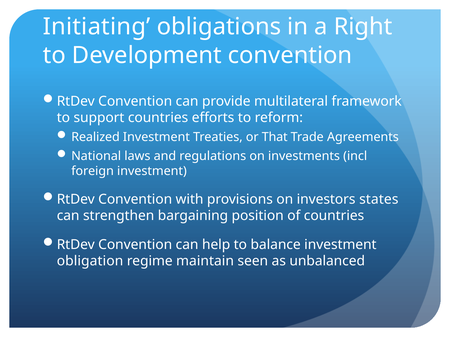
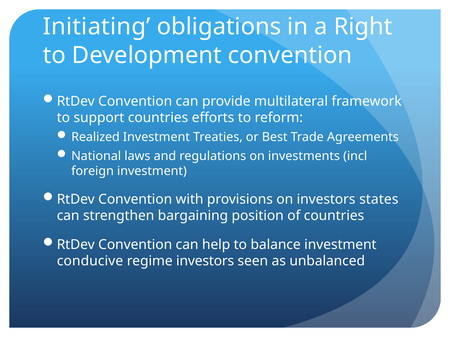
That: That -> Best (275, 137)
obligation: obligation -> conducive (90, 261)
regime maintain: maintain -> investors (205, 261)
